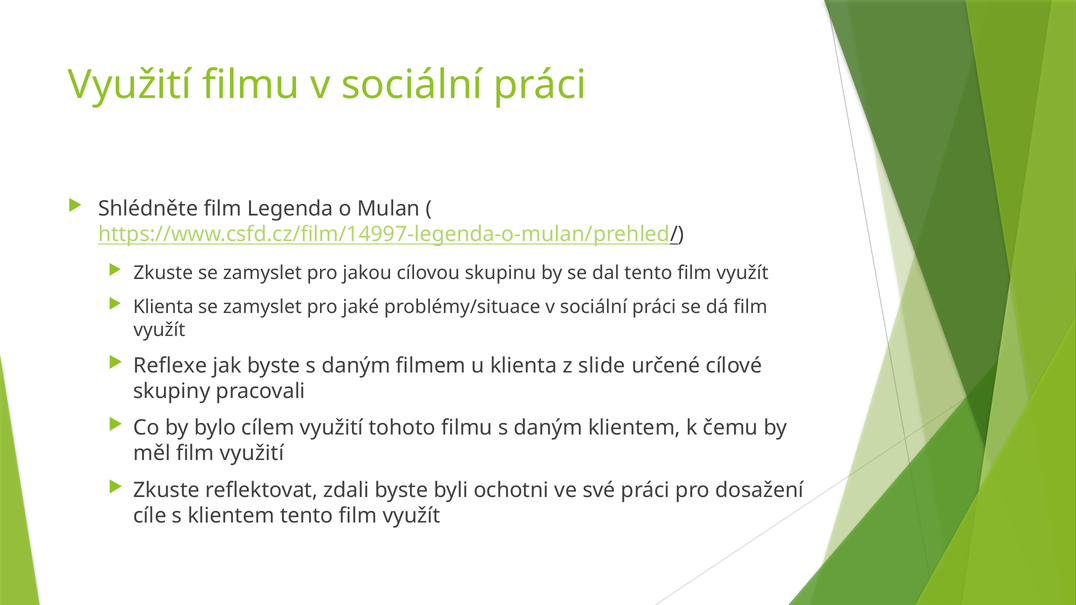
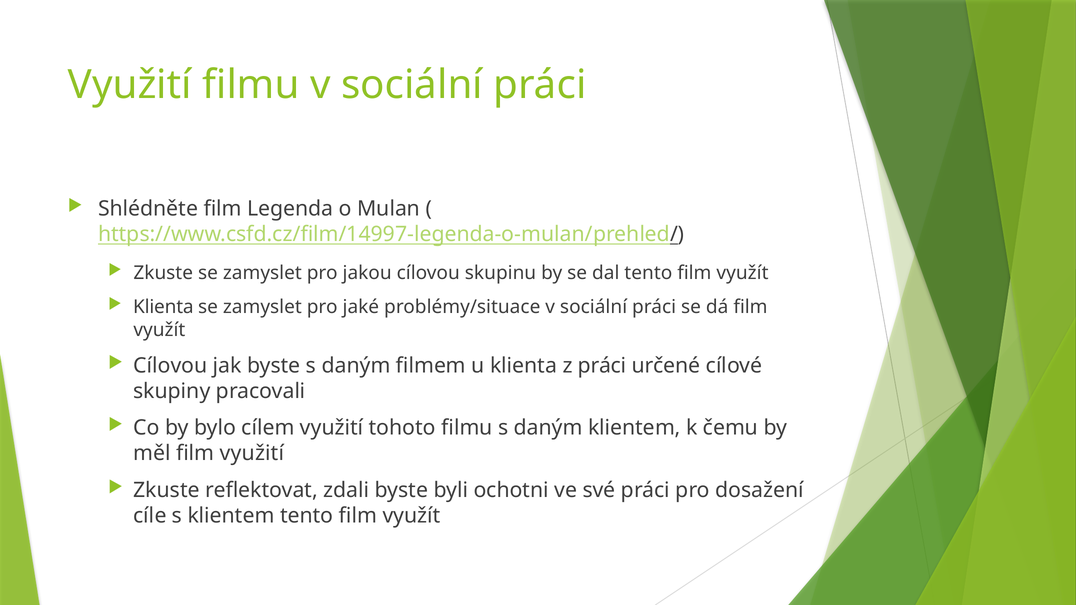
Reflexe: Reflexe -> Cílovou (170, 366)
z slide: slide -> práci (602, 366)
